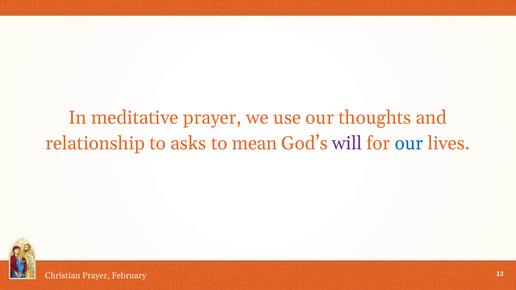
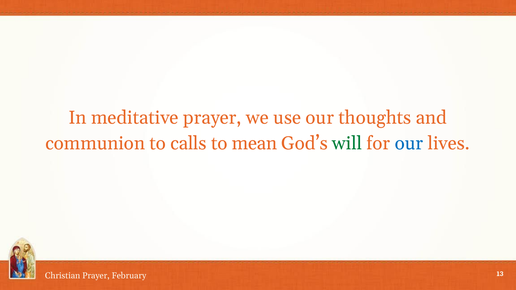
relationship: relationship -> communion (95, 143)
asks: asks -> calls (189, 143)
will colour: purple -> green (347, 143)
